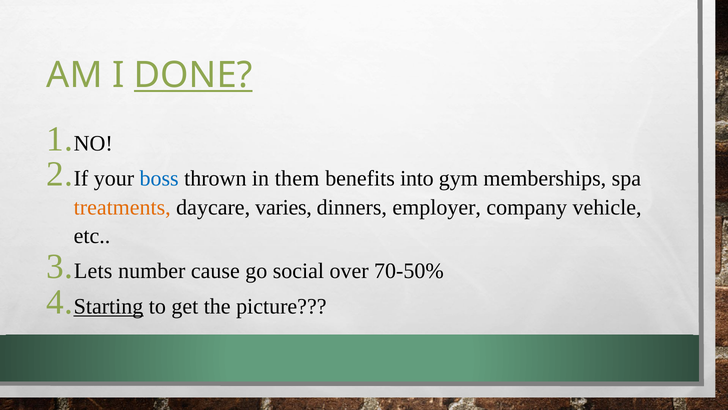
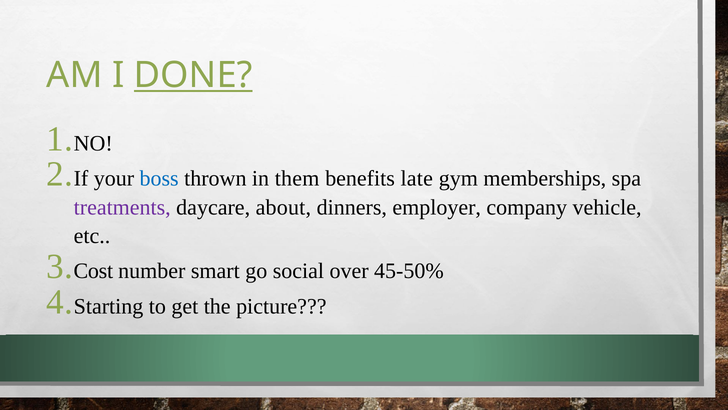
into: into -> late (417, 178)
treatments colour: orange -> purple (122, 207)
varies: varies -> about (283, 207)
Lets: Lets -> Cost (93, 271)
cause: cause -> smart (215, 271)
70-50%: 70-50% -> 45-50% (409, 271)
Starting underline: present -> none (109, 306)
